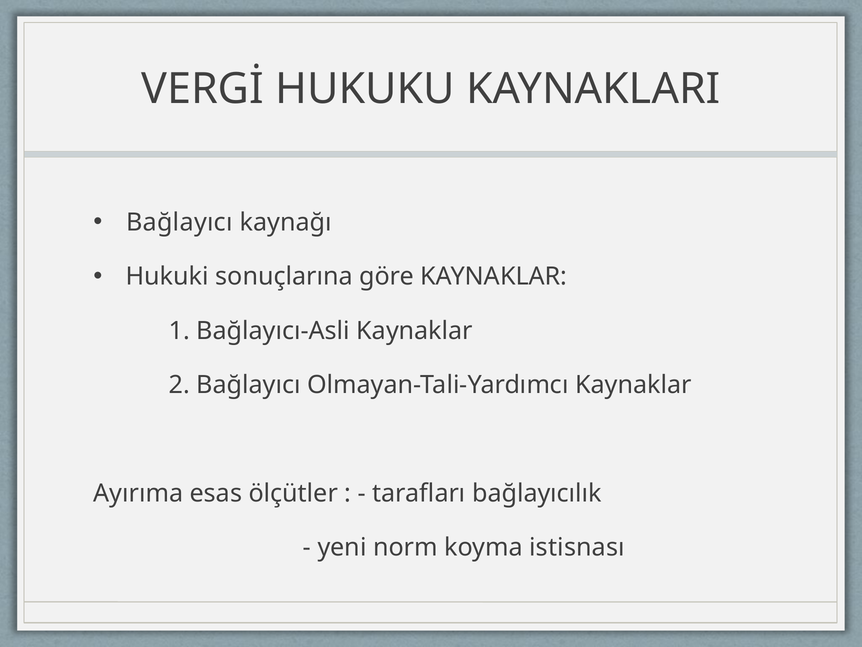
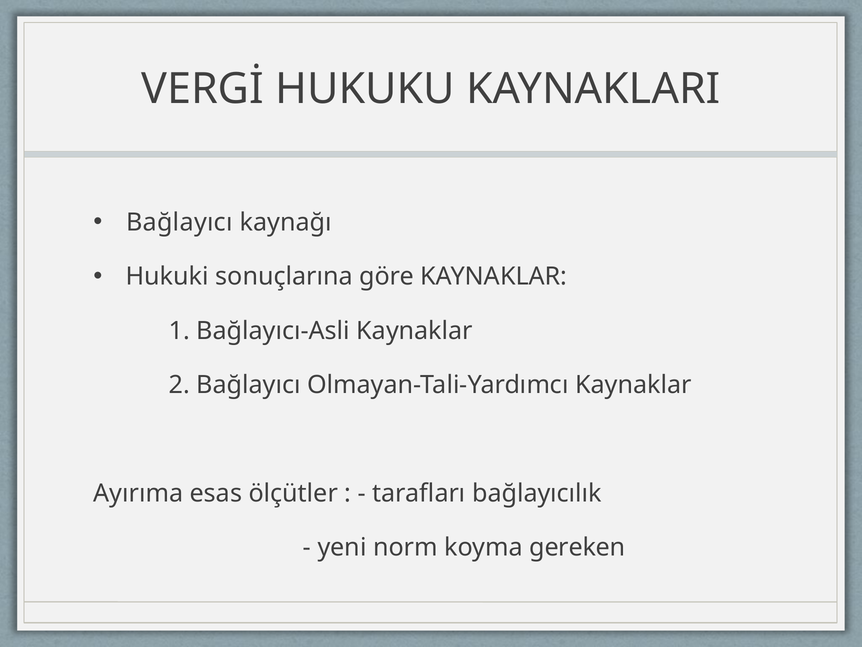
istisnası: istisnası -> gereken (577, 547)
